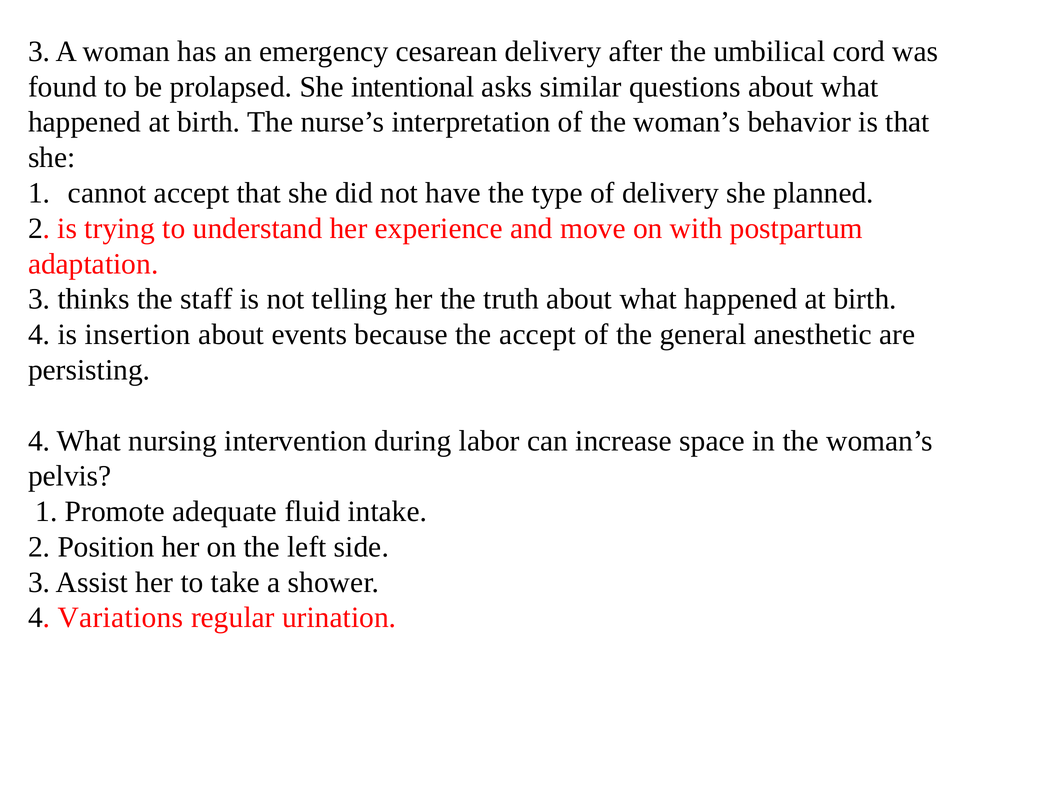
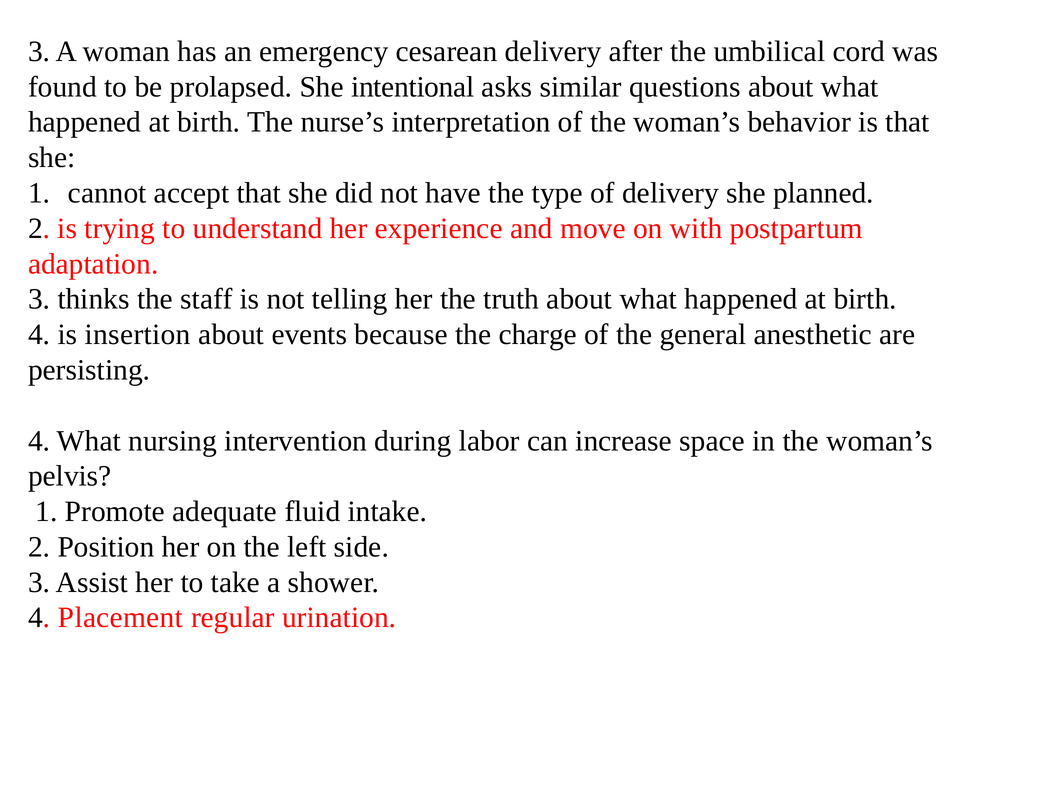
the accept: accept -> charge (538, 335)
Variations: Variations -> Placement (120, 618)
